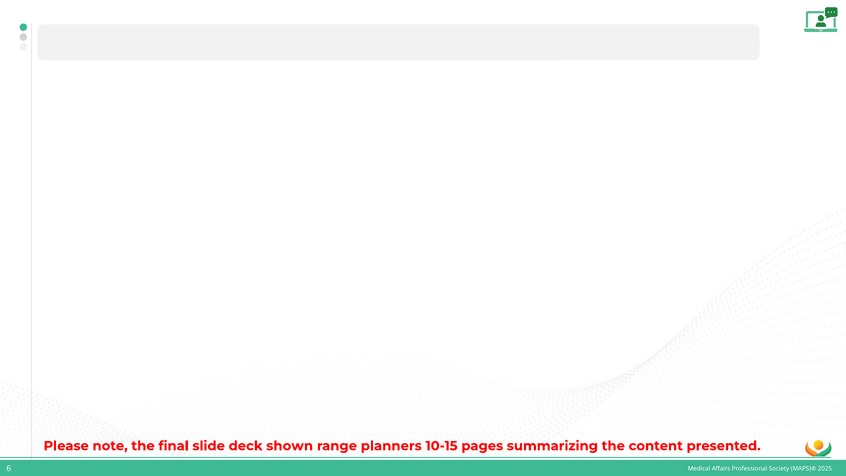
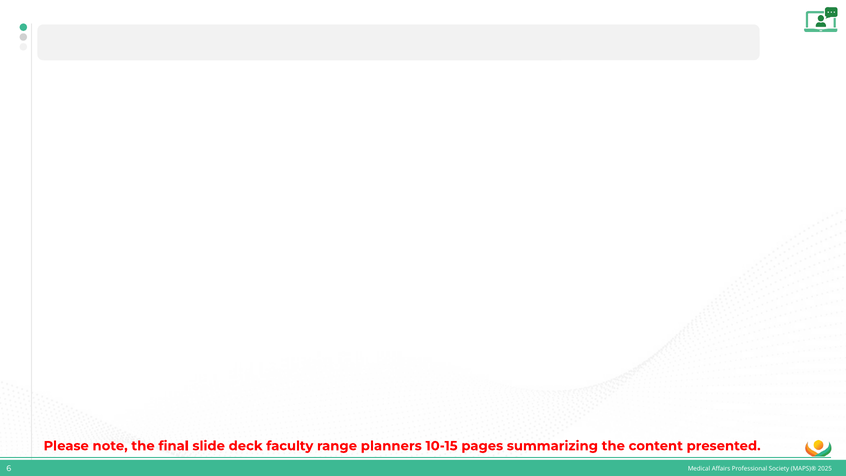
shown: shown -> faculty (290, 446)
